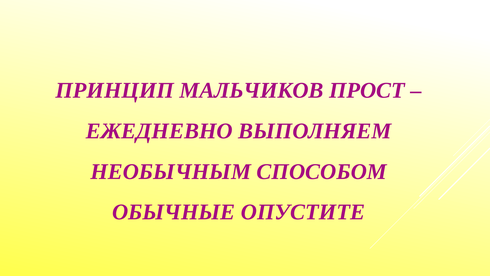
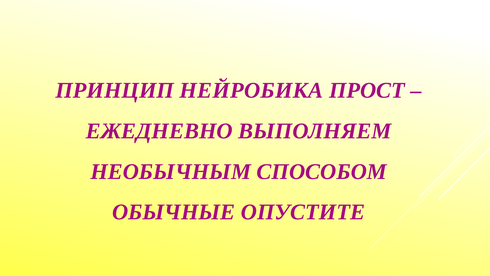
МАЛЬЧИКОВ: МАЛЬЧИКОВ -> НЕЙРОБИКА (251, 90)
